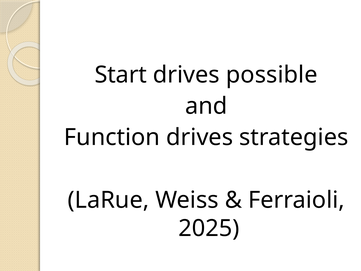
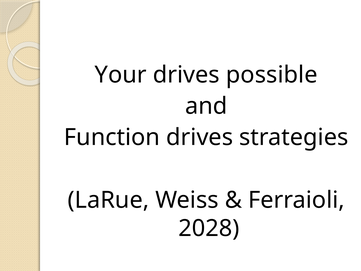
Start: Start -> Your (121, 75)
2025: 2025 -> 2028 (209, 228)
